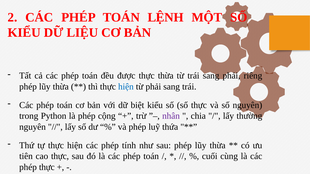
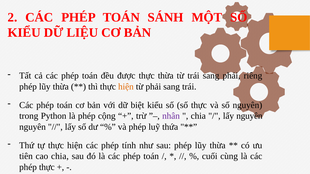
LỆNH: LỆNH -> SÁNH (166, 17)
hiện colour: blue -> orange (126, 87)
lấy thường: thường -> nguyên (249, 116)
cao thực: thực -> chia (60, 157)
